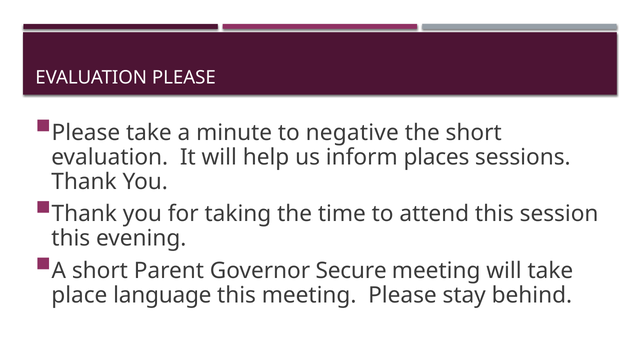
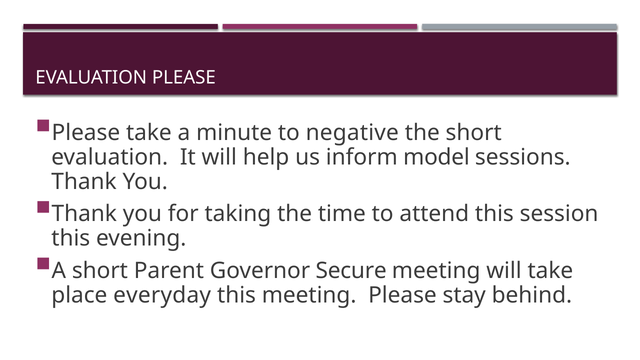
places: places -> model (436, 157)
language: language -> everyday (162, 295)
